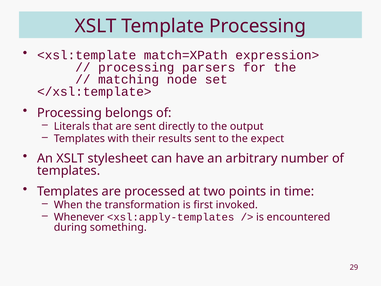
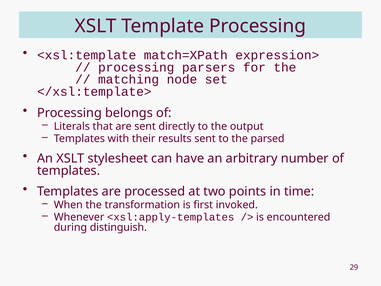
expect: expect -> parsed (268, 138)
something: something -> distinguish (118, 227)
